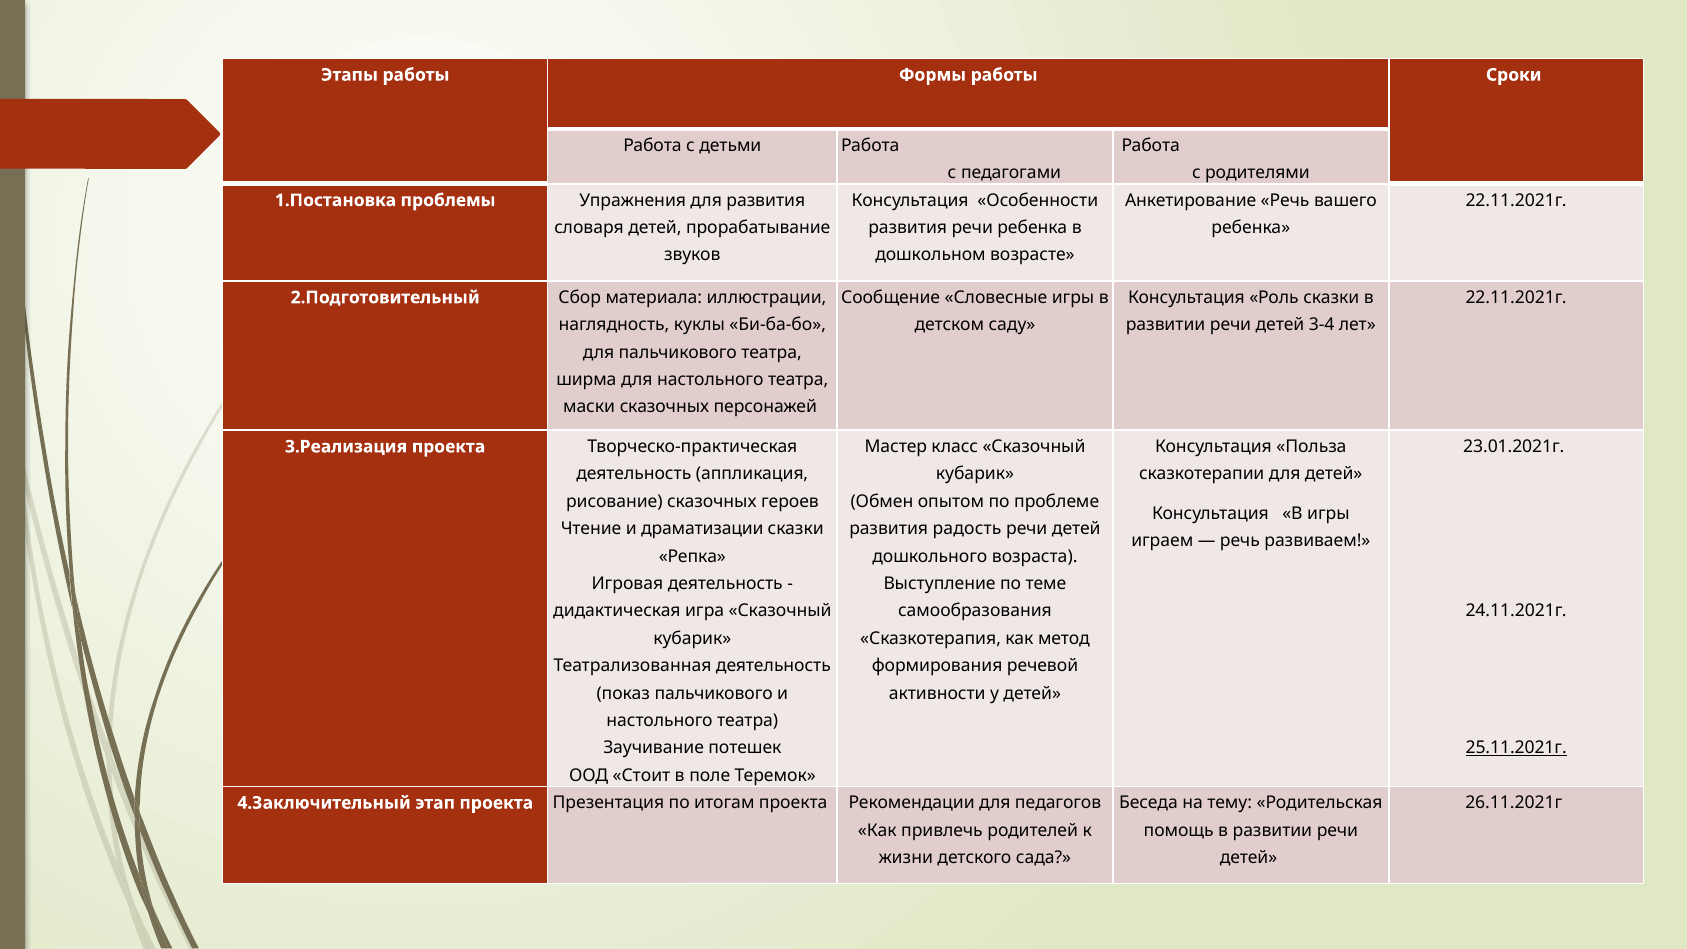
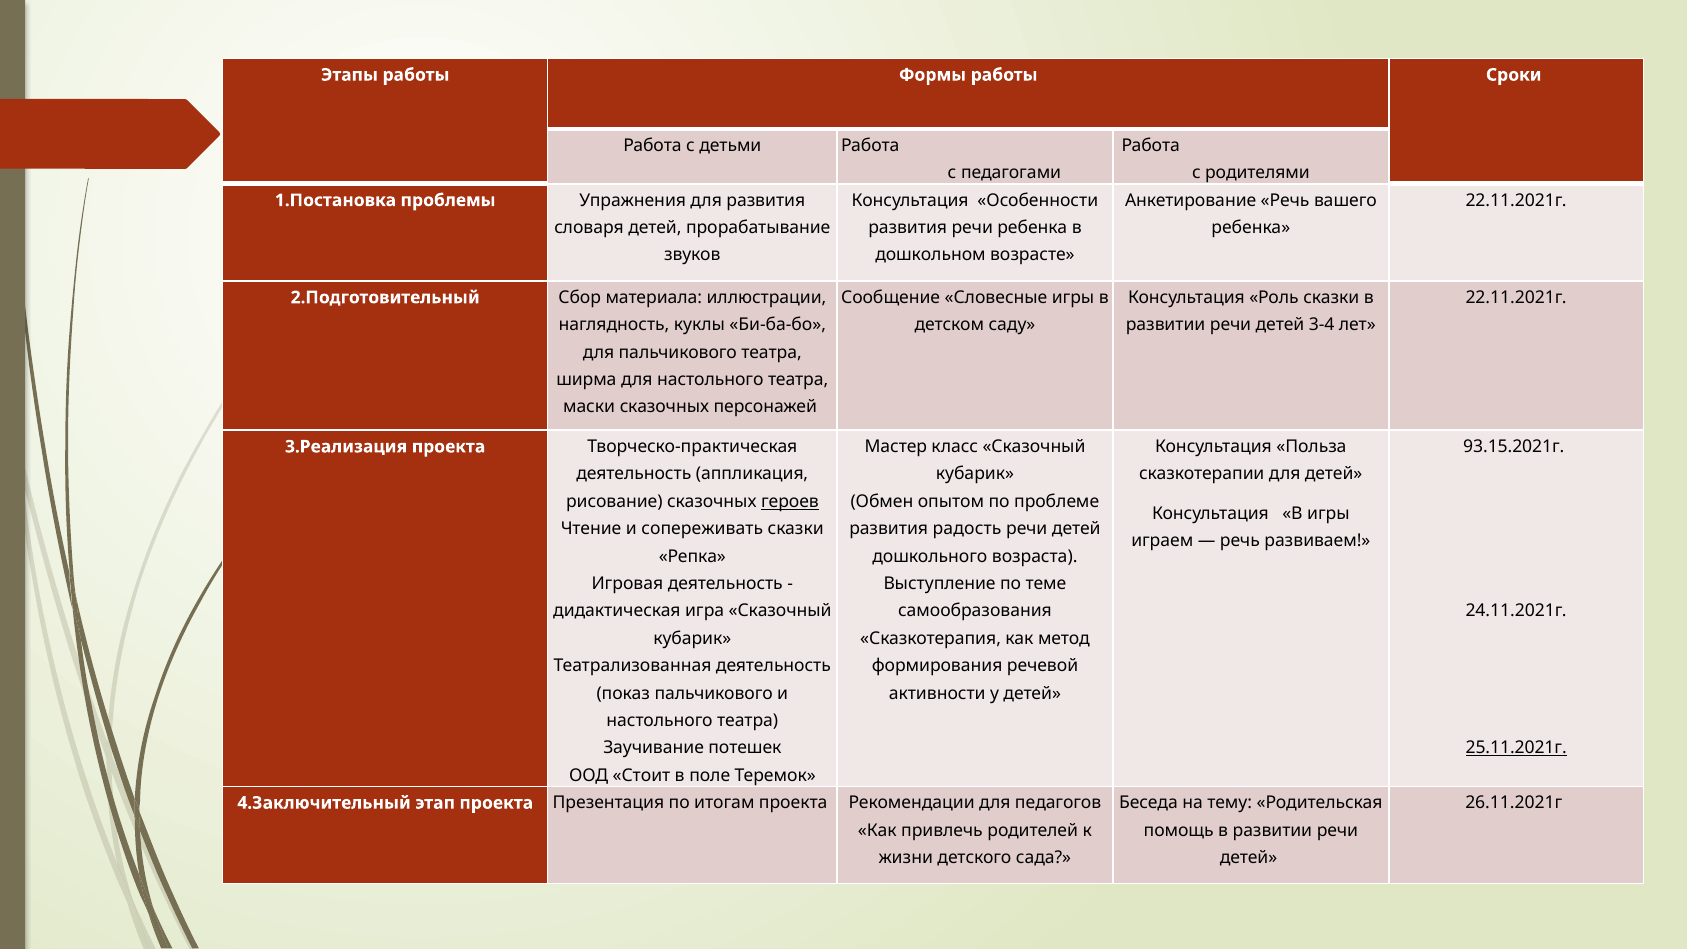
23.01.2021г: 23.01.2021г -> 93.15.2021г (1514, 447)
героев underline: none -> present (790, 501)
драматизации: драматизации -> сопереживать (702, 529)
